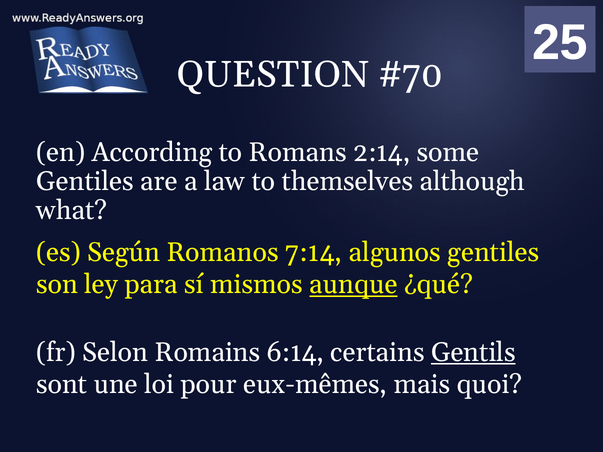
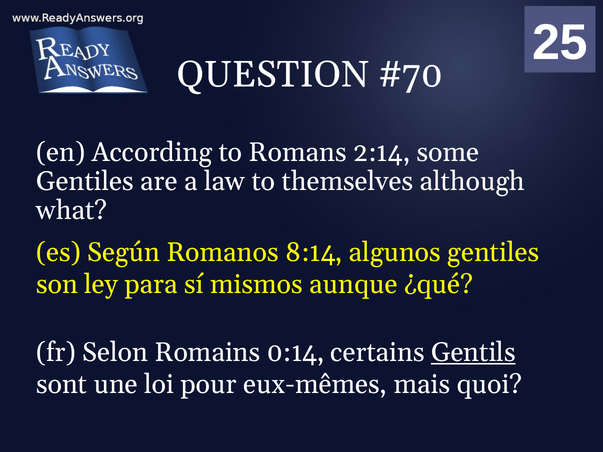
7:14: 7:14 -> 8:14 (314, 253)
aunque underline: present -> none (353, 285)
6:14: 6:14 -> 0:14 (296, 353)
